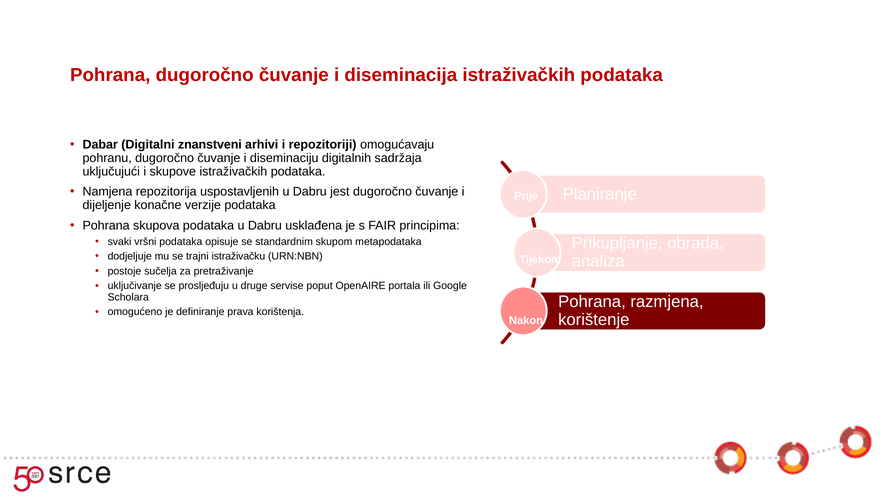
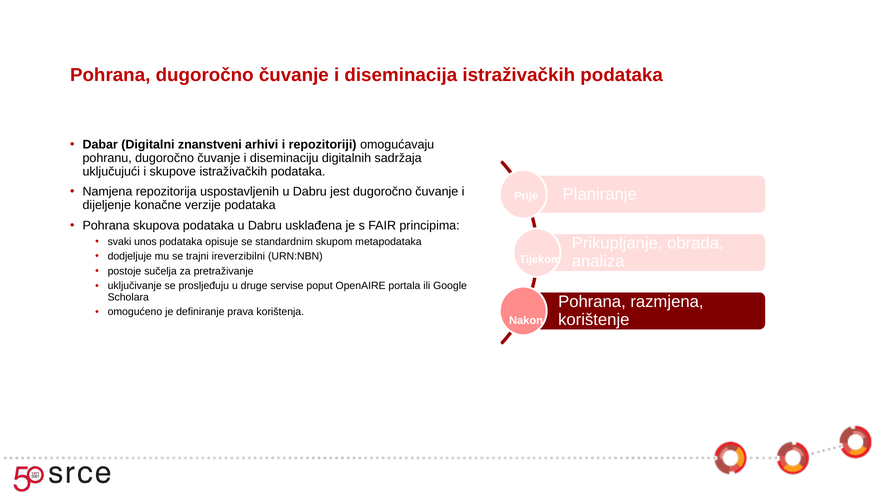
vršni: vršni -> unos (145, 241)
istraživačku: istraživačku -> ireverzibilni (238, 256)
